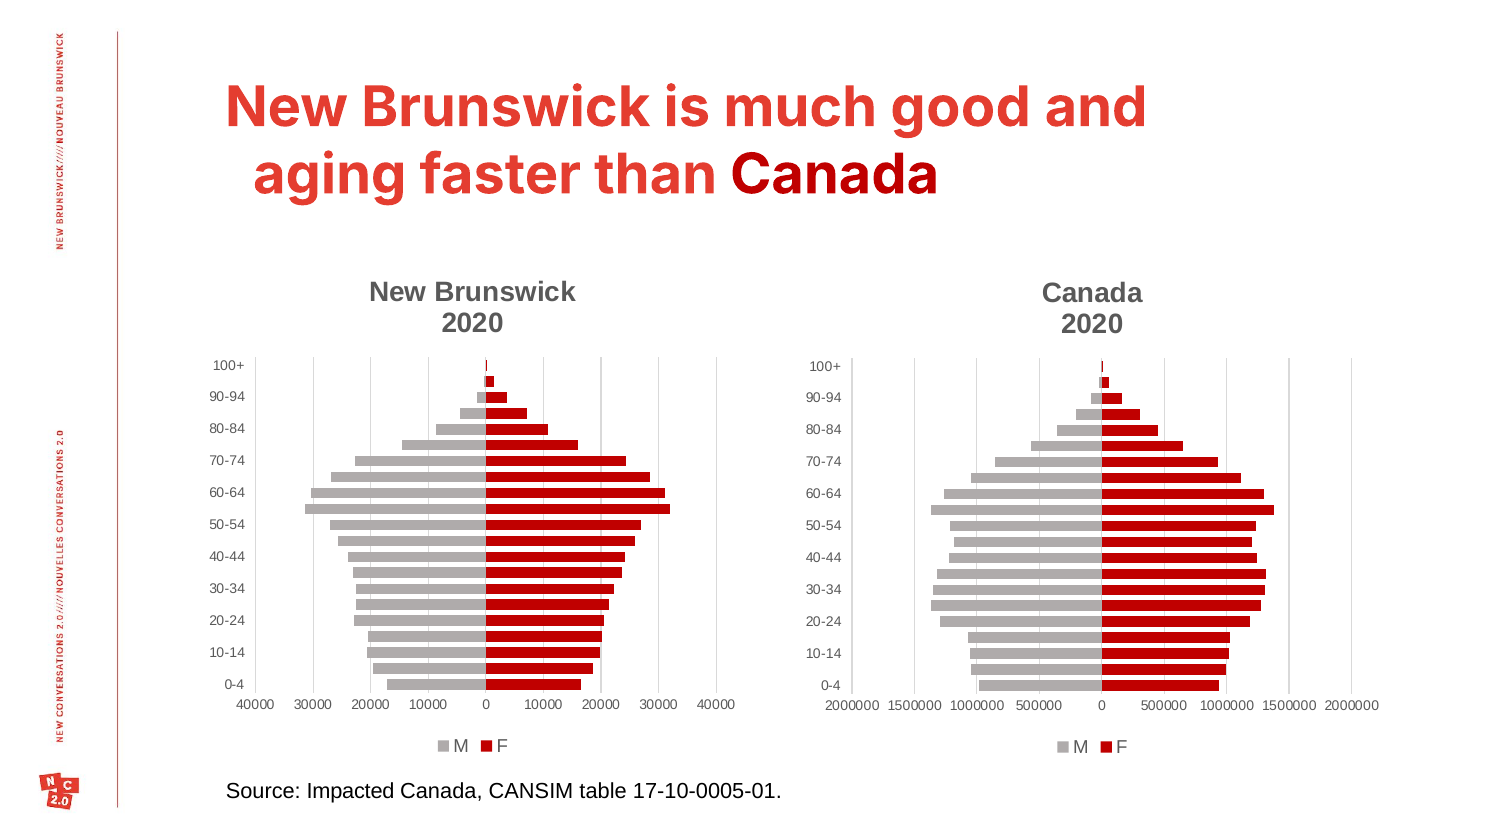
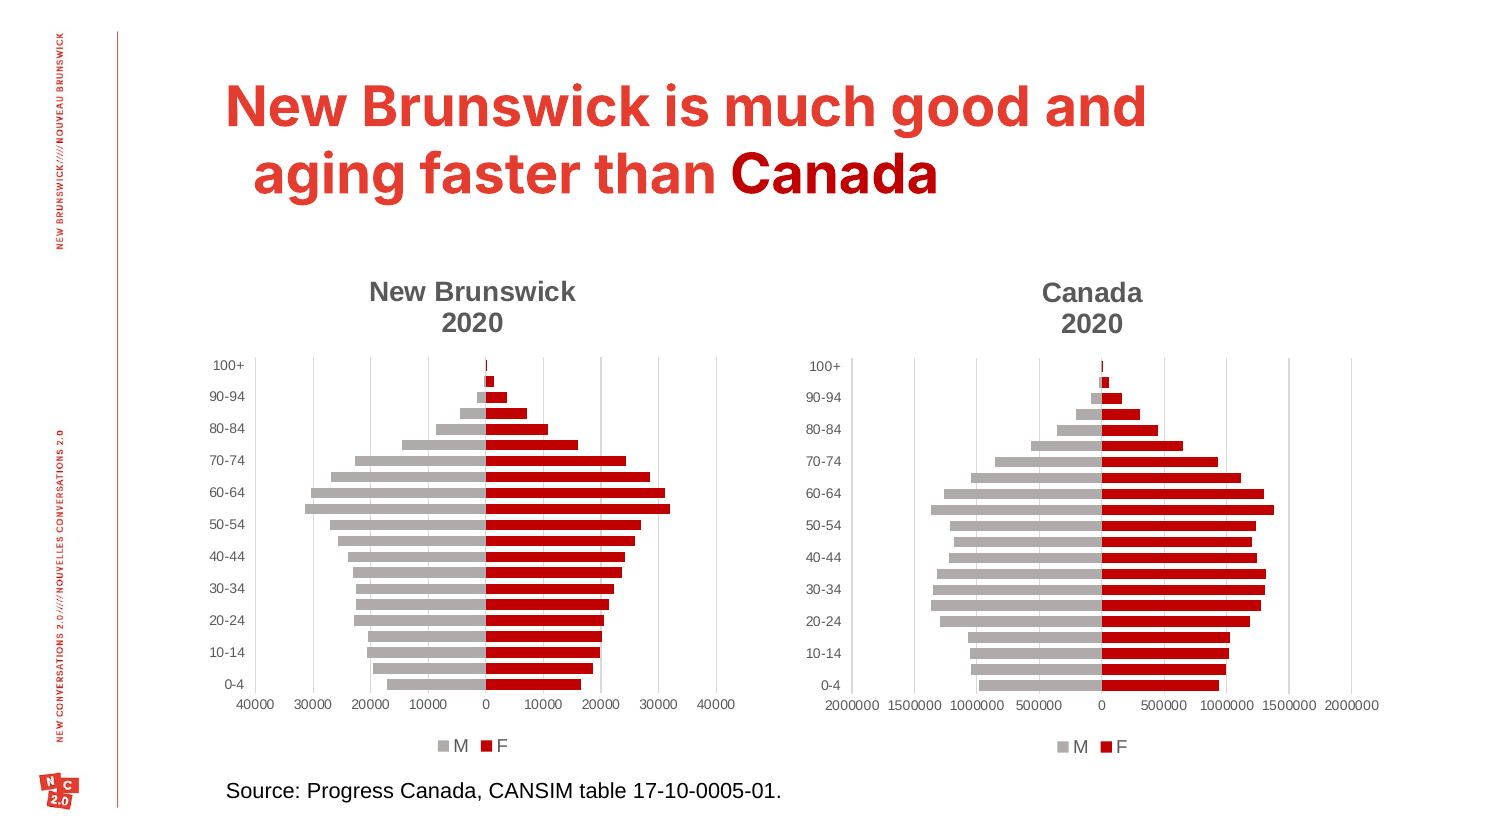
Impacted: Impacted -> Progress (350, 791)
